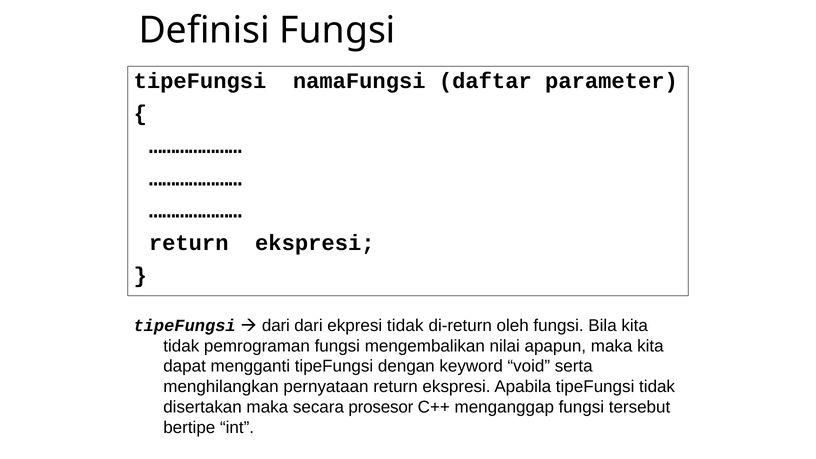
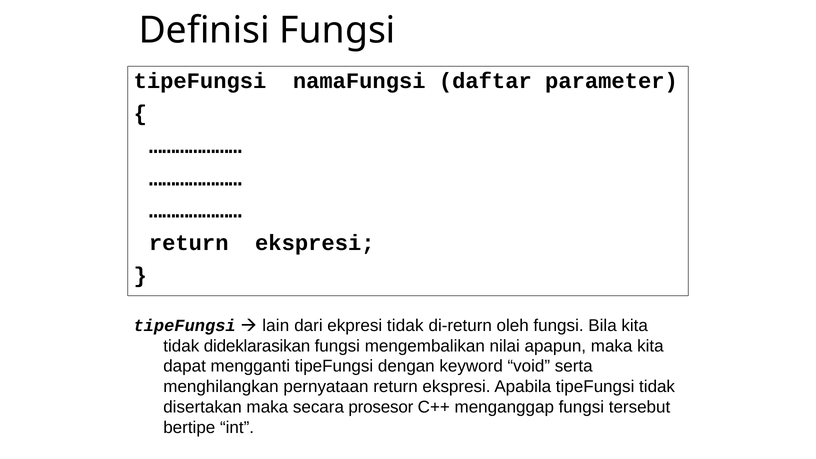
dari: dari -> lain (276, 325)
pemrograman: pemrograman -> dideklarasikan (257, 346)
